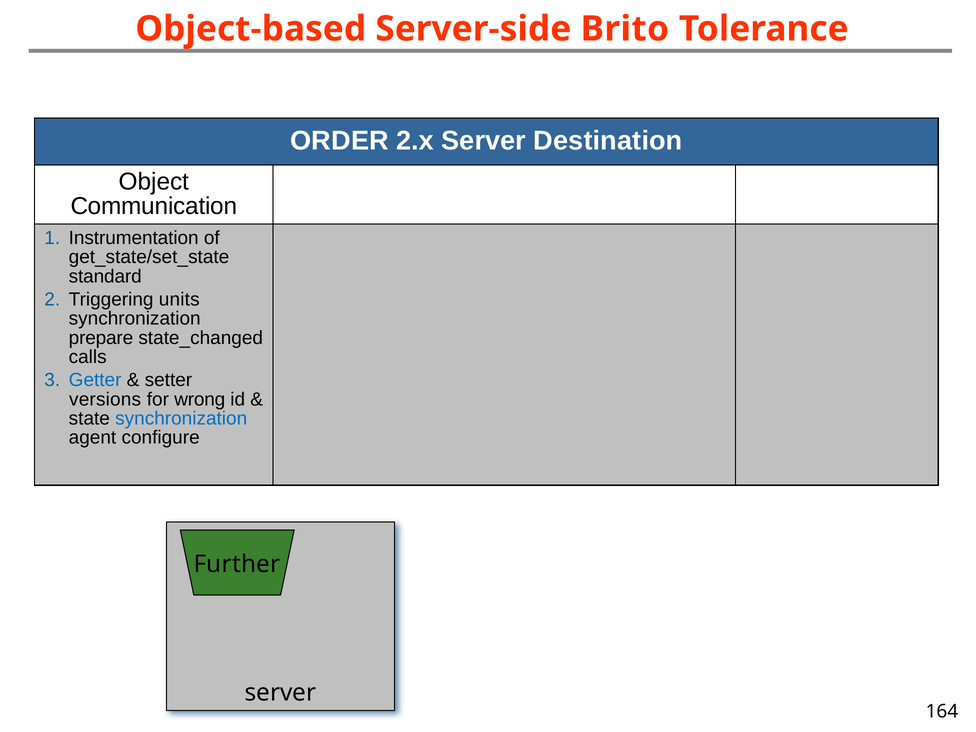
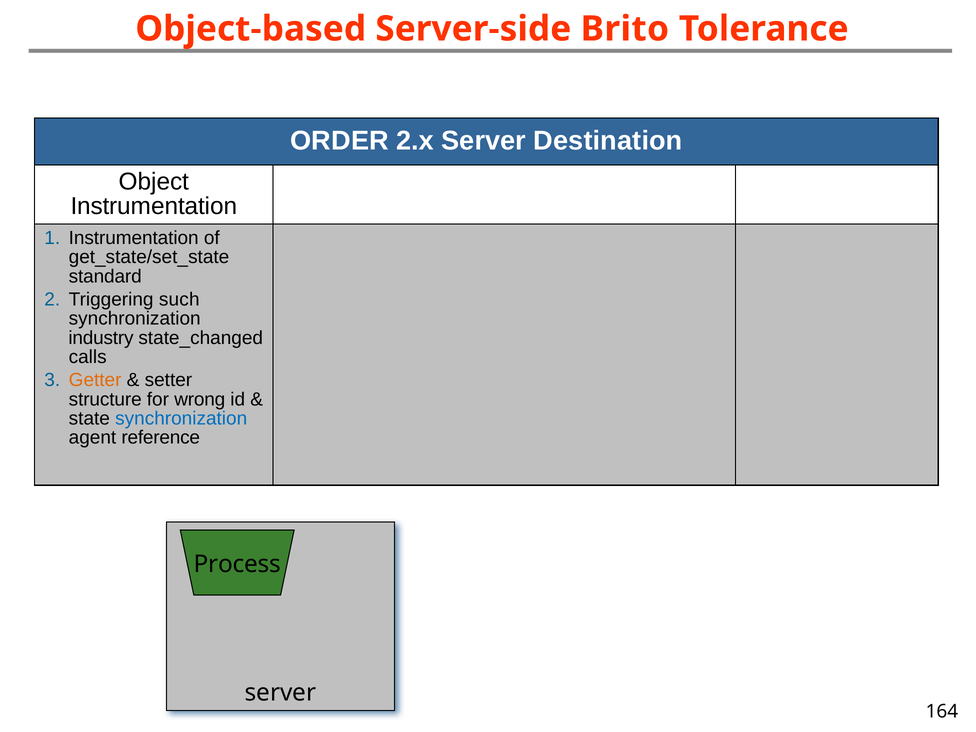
Communication: Communication -> Instrumentation (154, 206)
units: units -> such (179, 299)
prepare: prepare -> industry (101, 338)
Getter colour: blue -> orange (95, 380)
versions: versions -> structure (105, 399)
configure: configure -> reference (161, 438)
Further: Further -> Process (237, 564)
